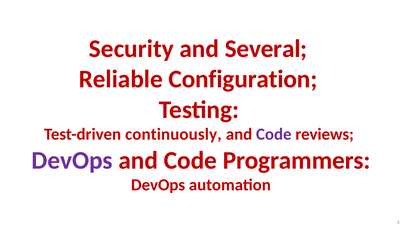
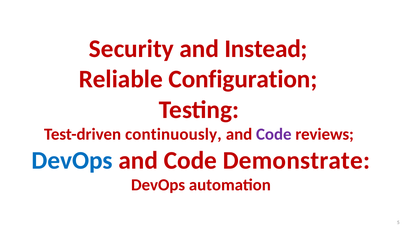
Several: Several -> Instead (266, 49)
DevOps colour: purple -> blue (72, 160)
Programmers: Programmers -> Demonstrate (296, 160)
